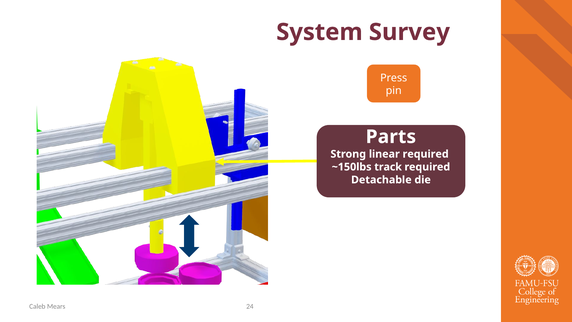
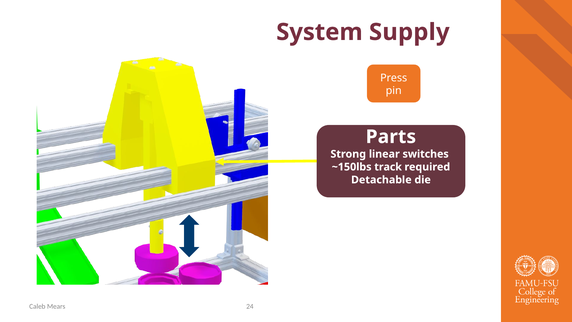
Survey: Survey -> Supply (409, 32)
linear required: required -> switches (426, 154)
